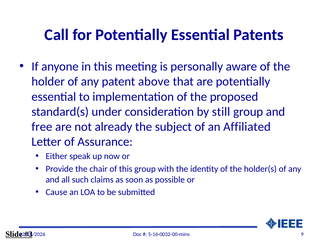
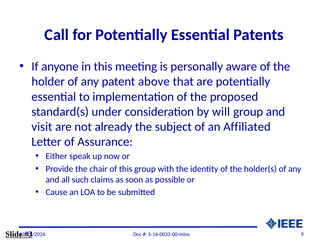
still: still -> will (221, 112)
free: free -> visit (42, 127)
